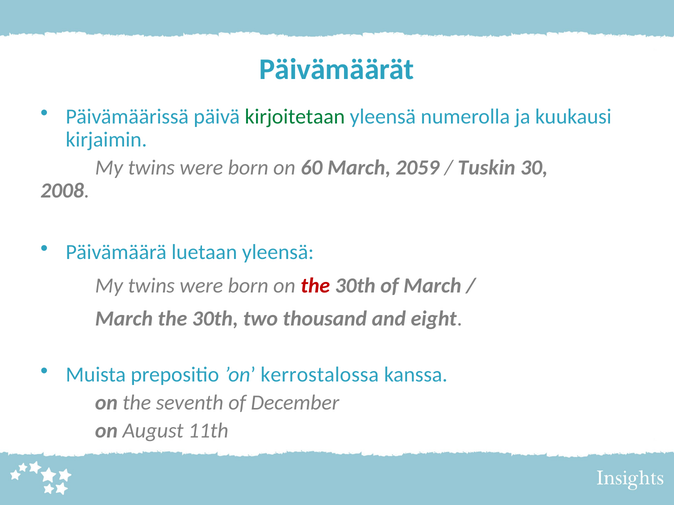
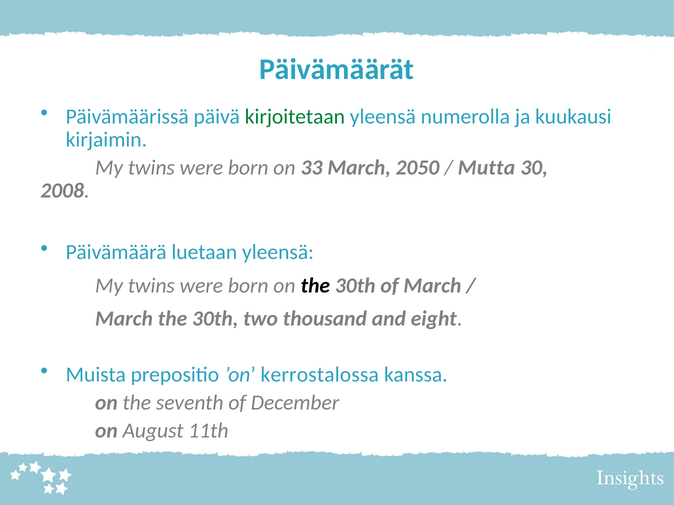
60: 60 -> 33 (312, 168)
2059: 2059 -> 2050 (417, 168)
Tuskin: Tuskin -> Mutta (486, 168)
the colour: red -> black (315, 286)
